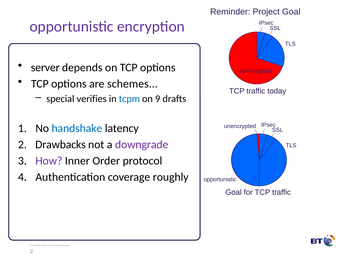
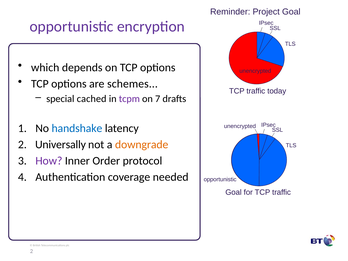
server: server -> which (45, 68)
verifies: verifies -> cached (92, 99)
tcpm colour: blue -> purple (129, 99)
9: 9 -> 7 (158, 99)
Drawbacks: Drawbacks -> Universally (61, 145)
downgrade colour: purple -> orange (142, 145)
roughly: roughly -> needed (171, 177)
